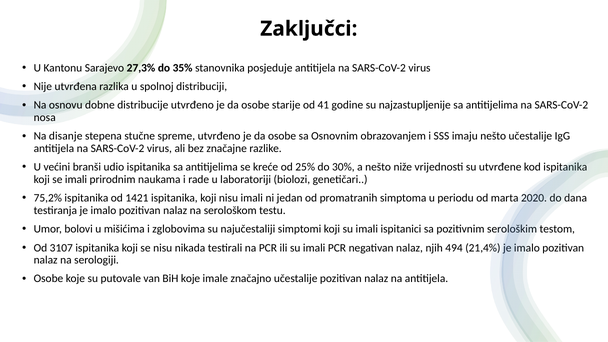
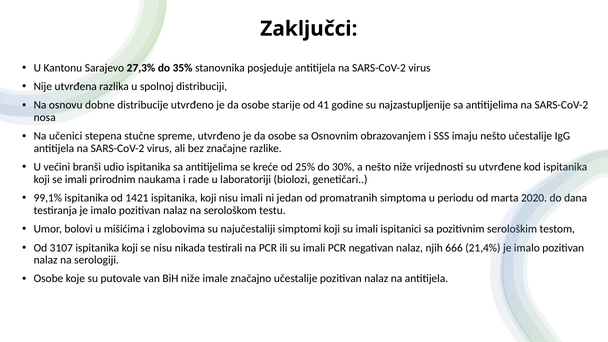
disanje: disanje -> učenici (66, 136)
75,2%: 75,2% -> 99,1% (48, 198)
494: 494 -> 666 (454, 248)
BiH koje: koje -> niže (190, 279)
